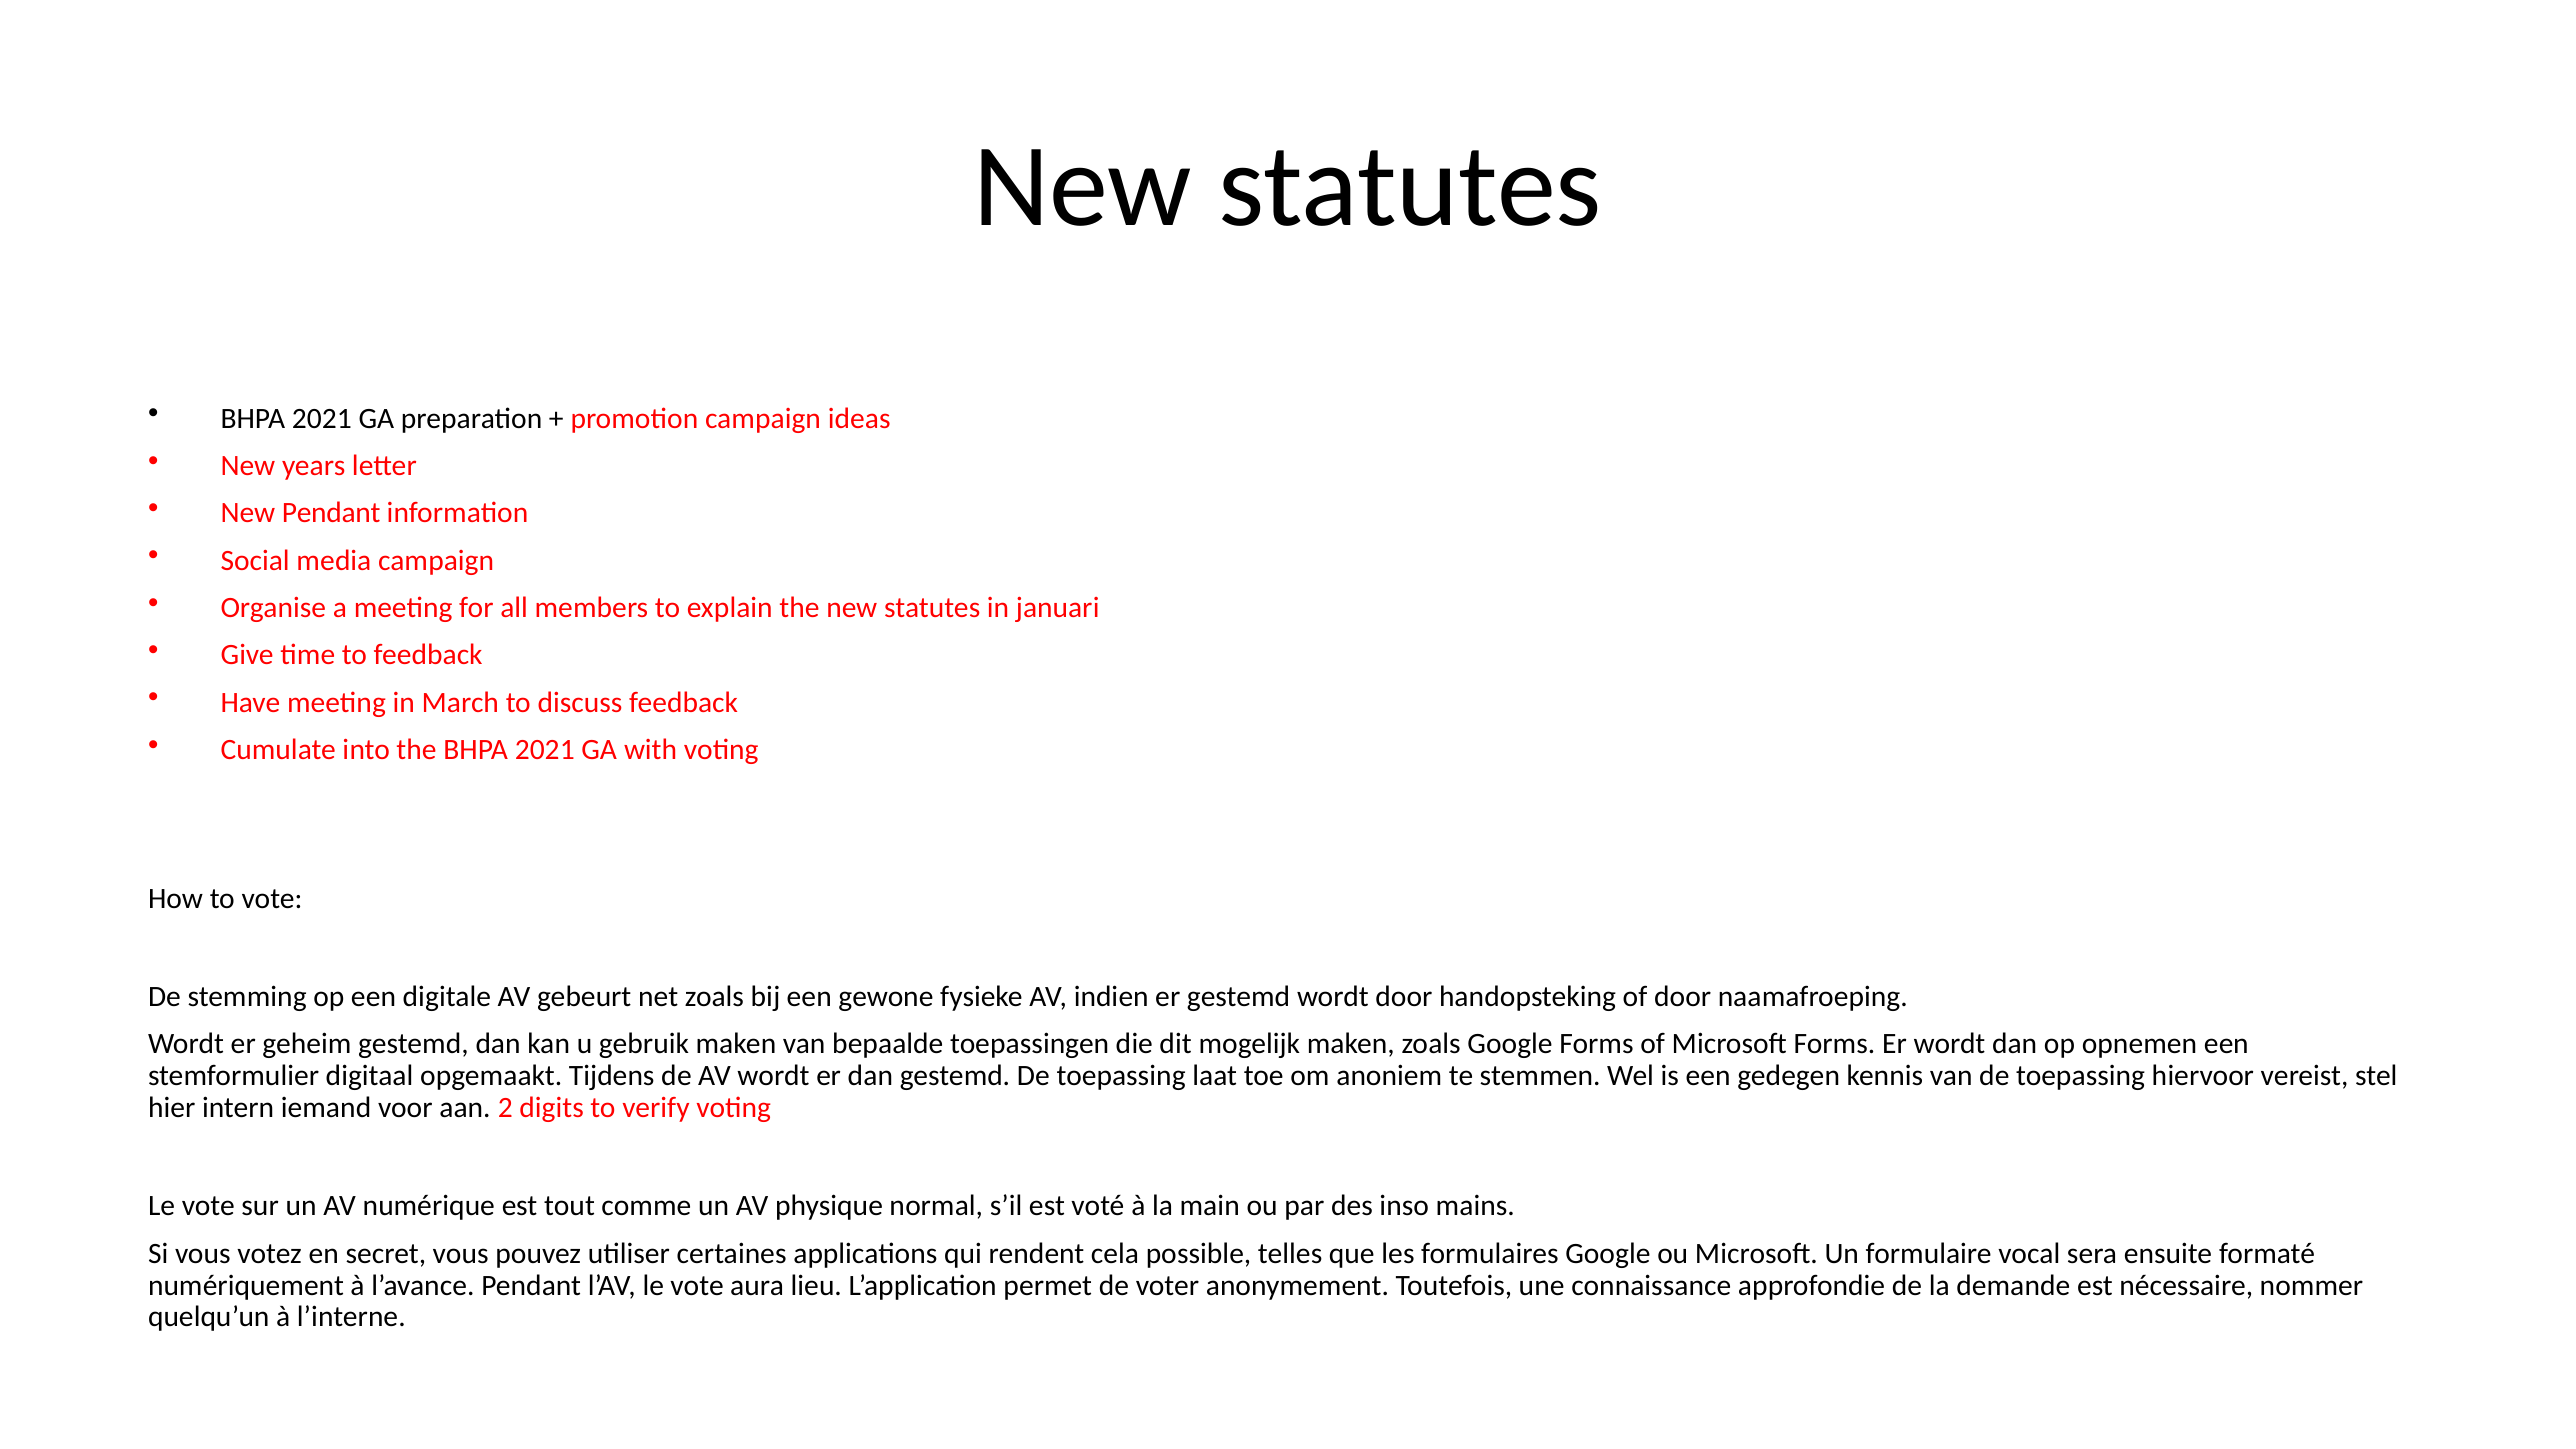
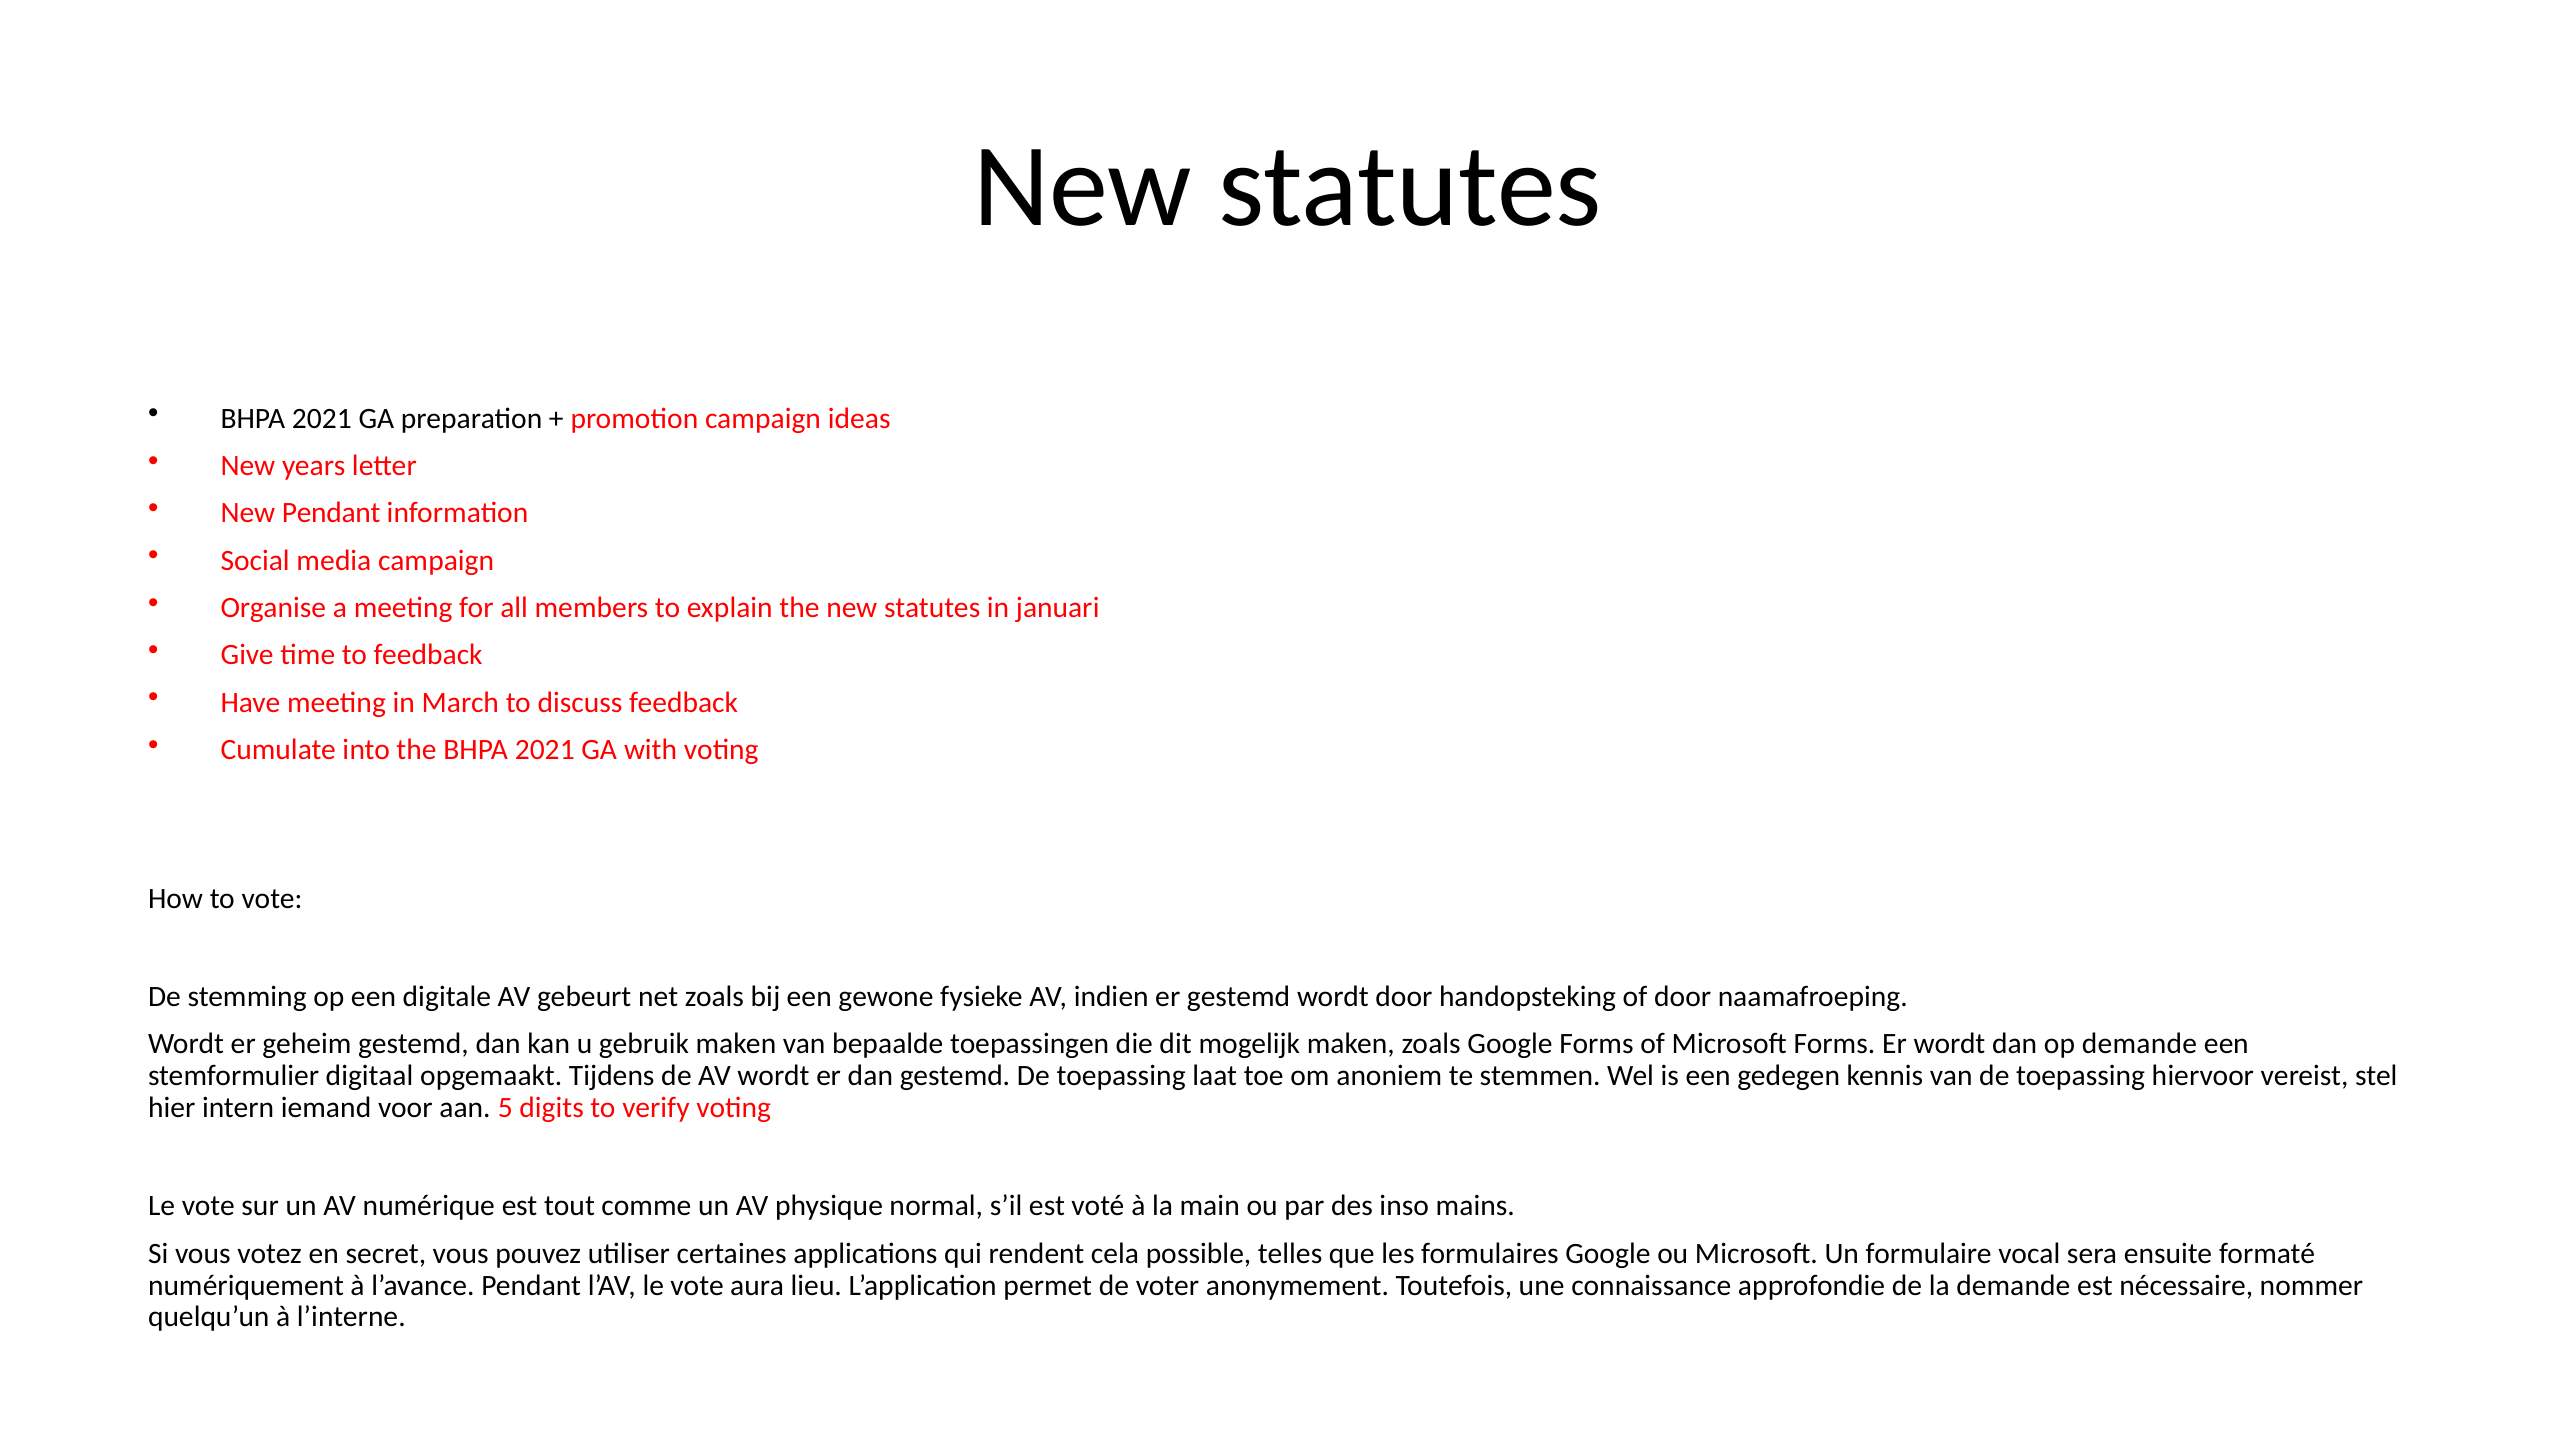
op opnemen: opnemen -> demande (2139, 1044)
2: 2 -> 5 (505, 1108)
